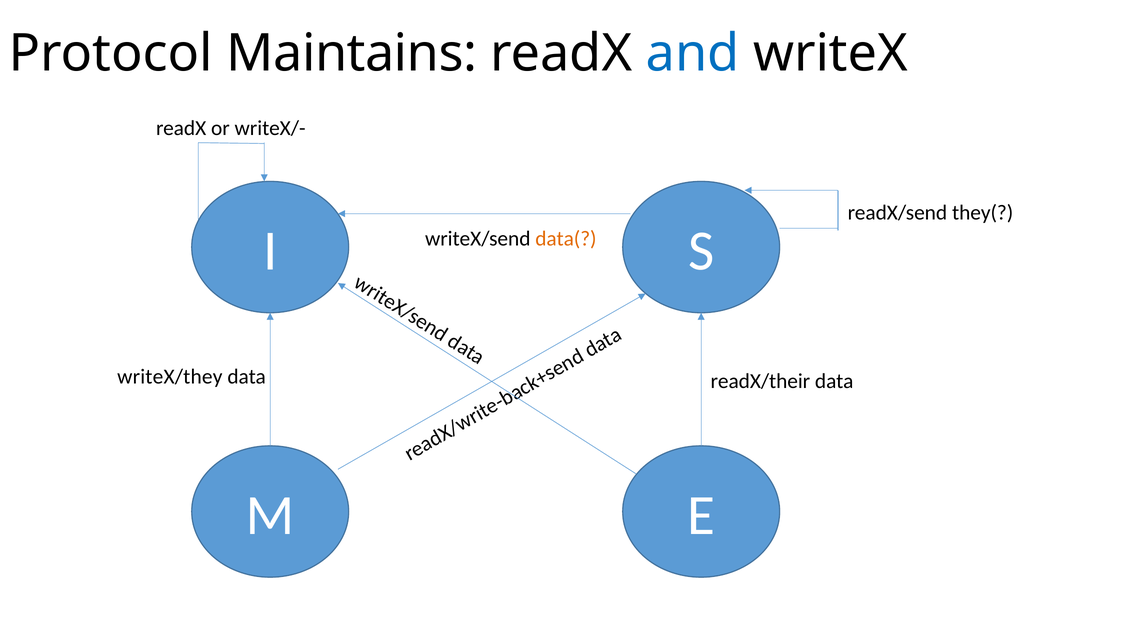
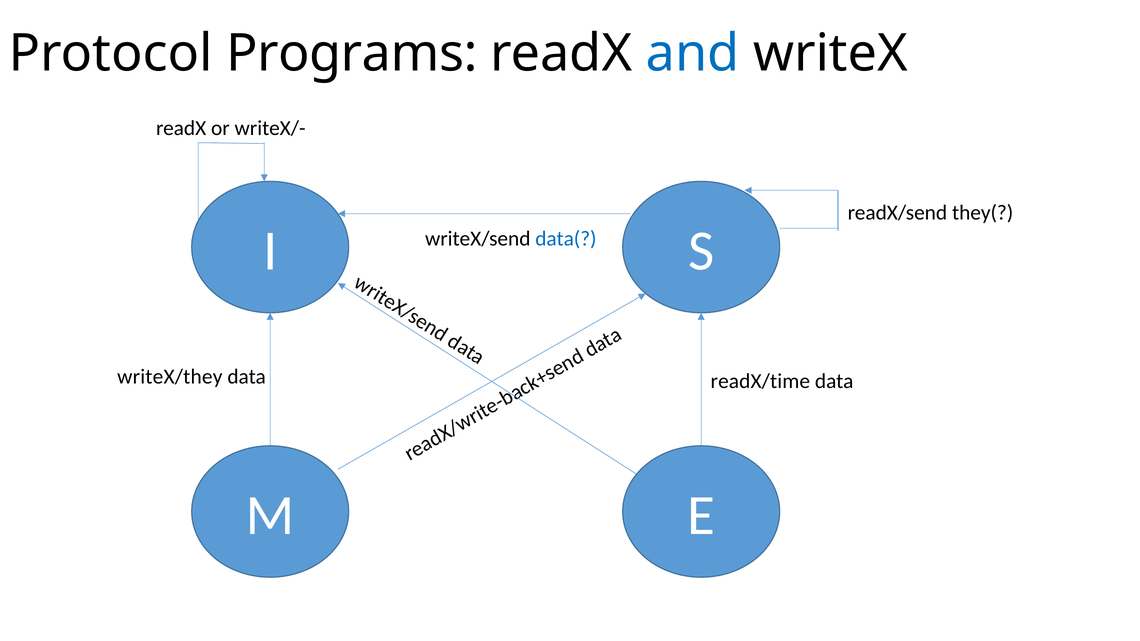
Maintains: Maintains -> Programs (352, 53)
data( colour: orange -> blue (566, 239)
readX/their: readX/their -> readX/time (760, 381)
